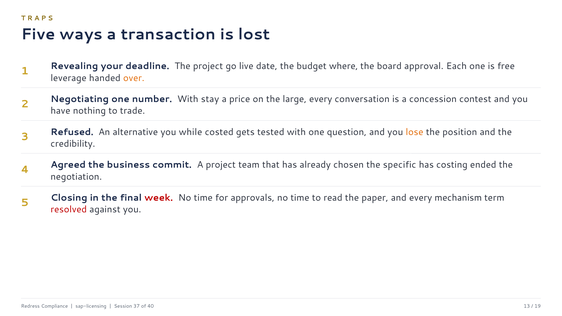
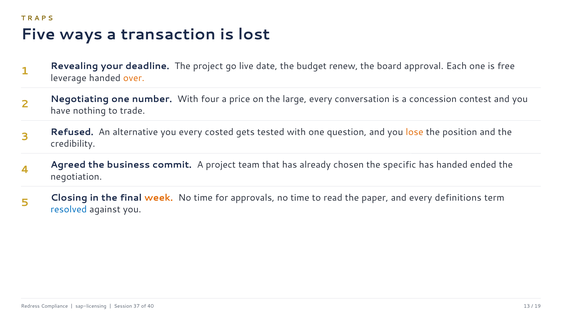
where: where -> renew (344, 66)
stay: stay -> four (210, 99)
you while: while -> every (190, 132)
has costing: costing -> handed (452, 165)
week colour: red -> orange (159, 198)
mechanism: mechanism -> definitions (458, 198)
resolved colour: red -> blue (69, 210)
